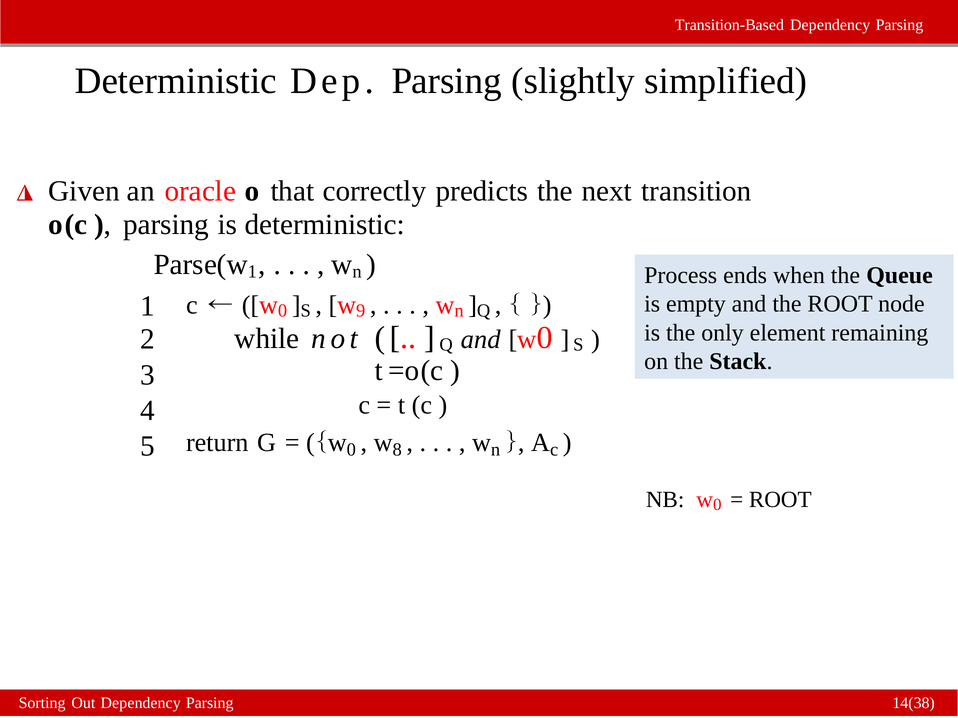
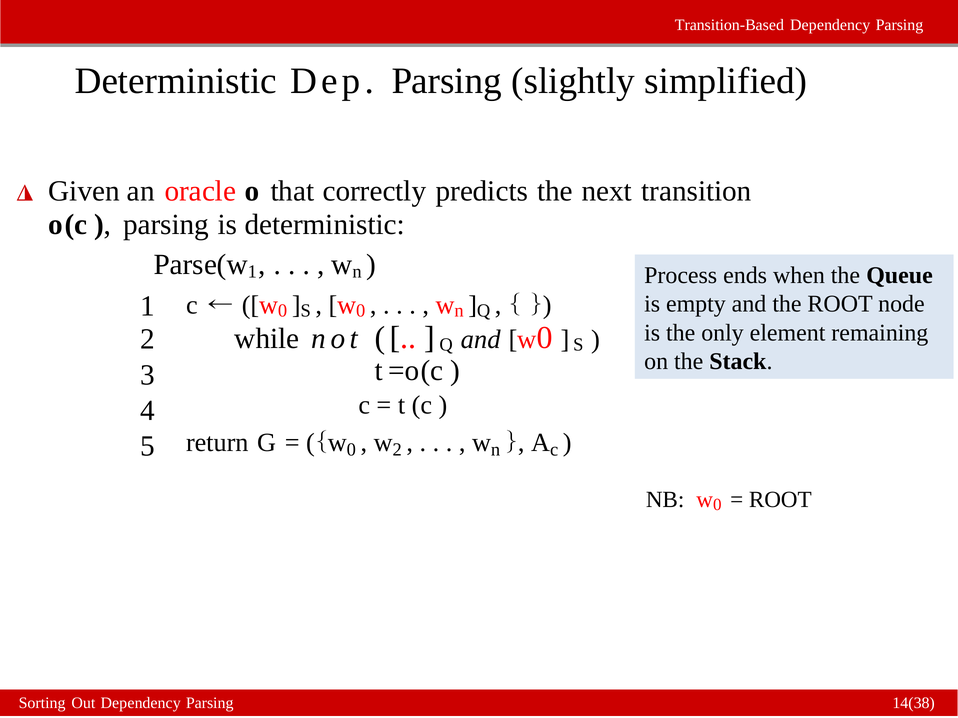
9: 9 -> 0 (361, 311)
8: 8 -> 2 (397, 450)
